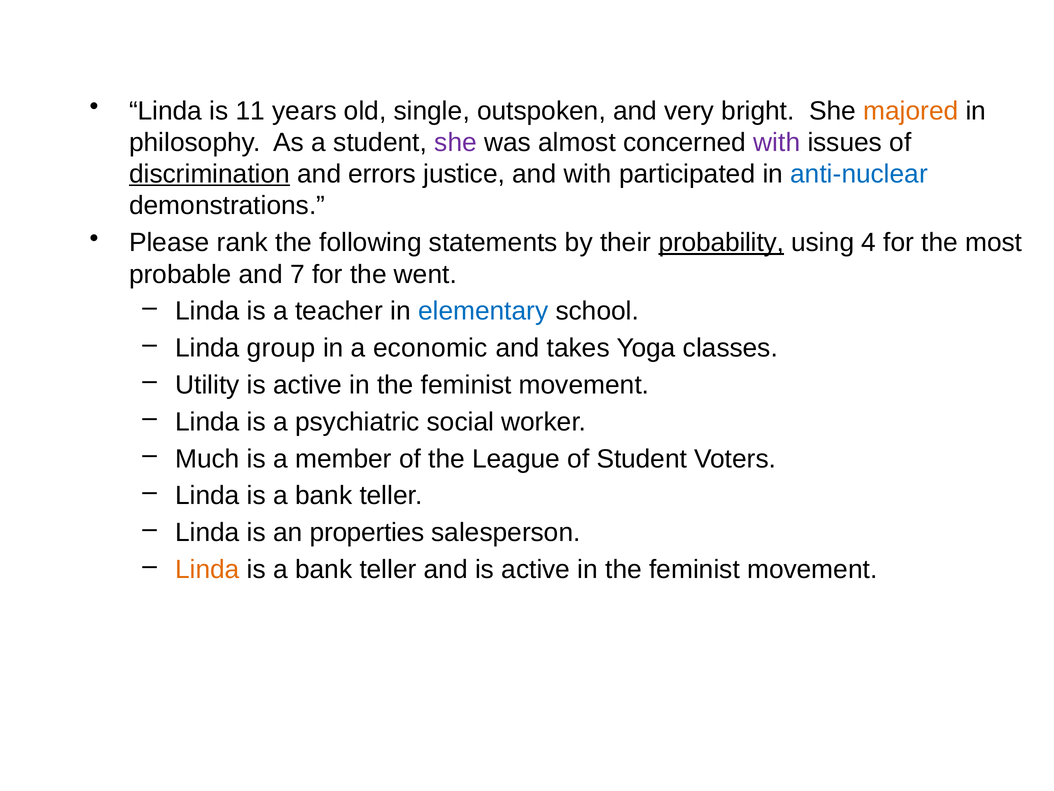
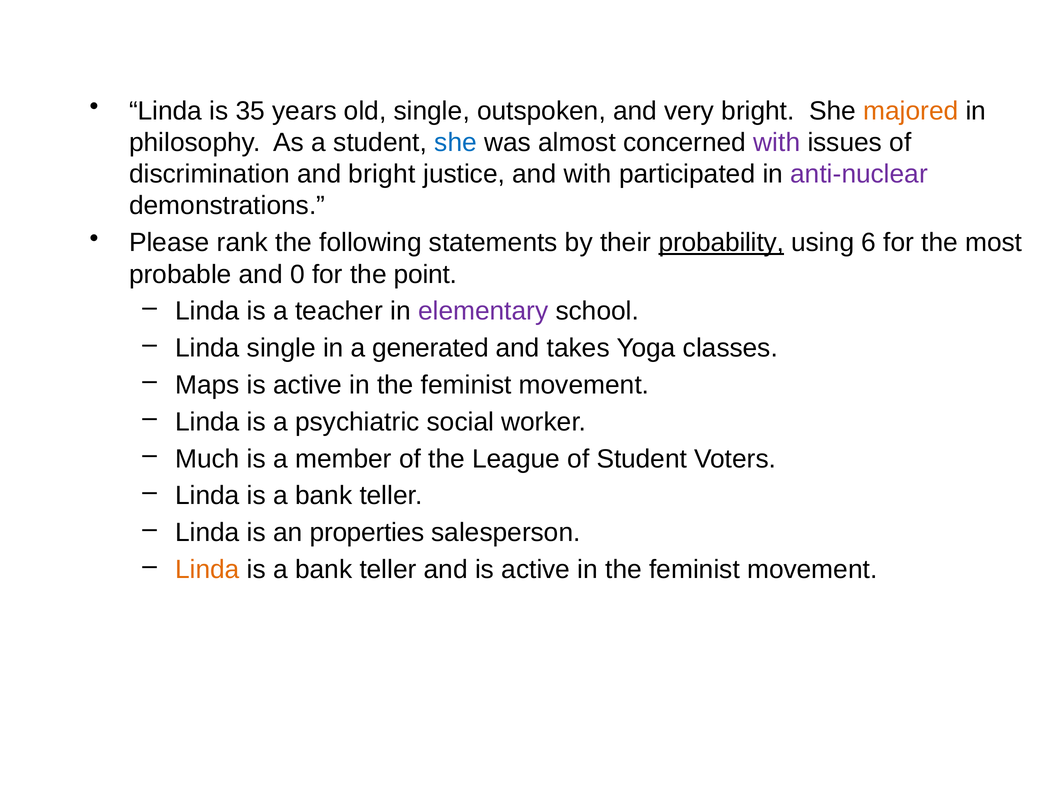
11: 11 -> 35 (250, 111)
she colour: purple -> blue (456, 142)
discrimination underline: present -> none (210, 174)
and errors: errors -> bright (382, 174)
anti-nuclear colour: blue -> purple (859, 174)
4: 4 -> 6 (869, 243)
7: 7 -> 0 (297, 274)
went: went -> point (426, 274)
elementary colour: blue -> purple (483, 311)
Linda group: group -> single (281, 348)
economic: economic -> generated (431, 348)
Utility: Utility -> Maps (207, 385)
